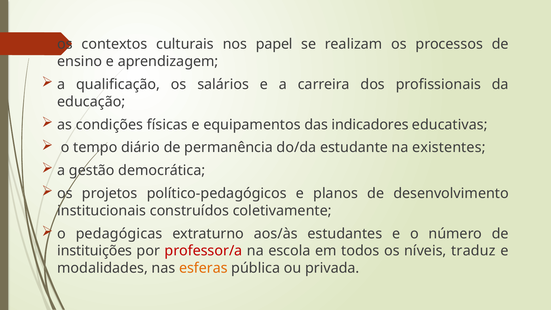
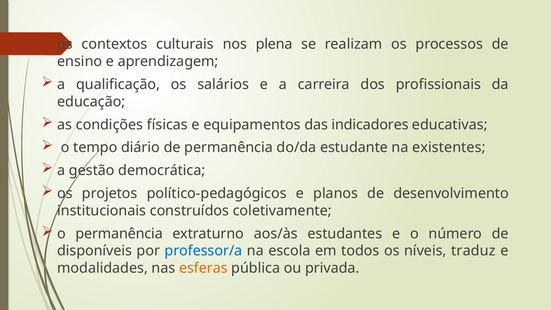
papel: papel -> plena (274, 44)
o pedagógicas: pedagógicas -> permanência (119, 234)
instituições: instituições -> disponíveis (95, 251)
professor/a colour: red -> blue (203, 251)
